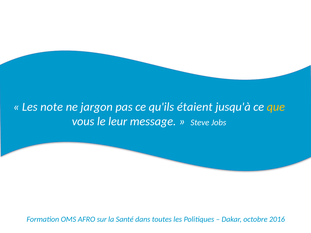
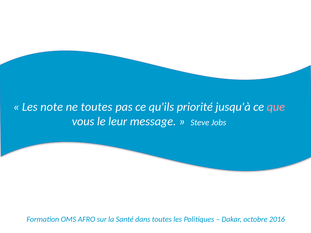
ne jargon: jargon -> toutes (97, 107)
étaient: étaient -> priorité (195, 107)
que colour: yellow -> pink (276, 107)
